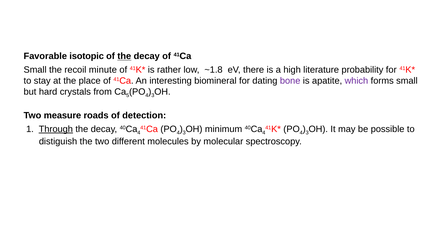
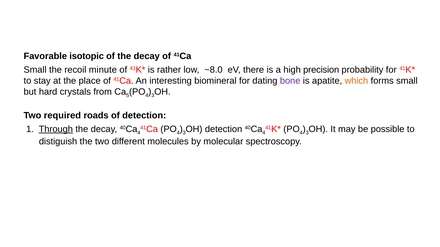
the underline: present -> none (124, 56)
~1.8: ~1.8 -> ~8.0 (214, 70)
literature: literature -> precision (321, 70)
which colour: purple -> orange (356, 81)
measure: measure -> required (62, 116)
minimum: minimum -> detection (224, 129)
